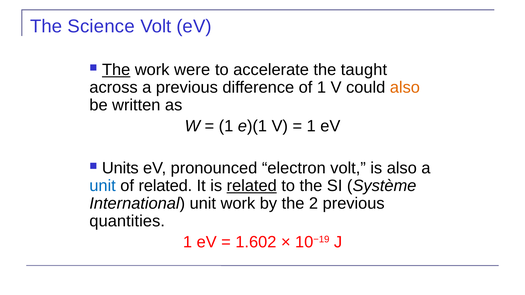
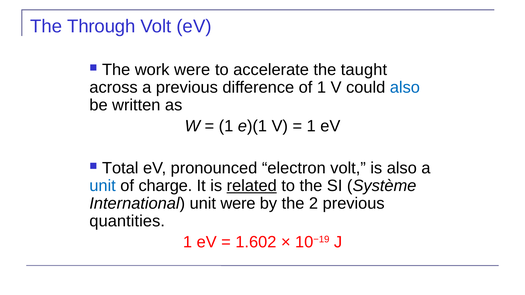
Science: Science -> Through (101, 26)
The underline: present -> none (116, 70)
also colour: orange -> blue (405, 88)
Units: Units -> Total (120, 168)
of related: related -> charge (165, 186)
unit work: work -> were (238, 204)
